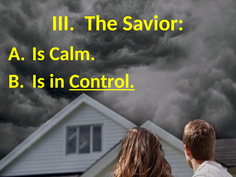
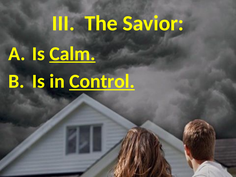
Calm underline: none -> present (72, 54)
